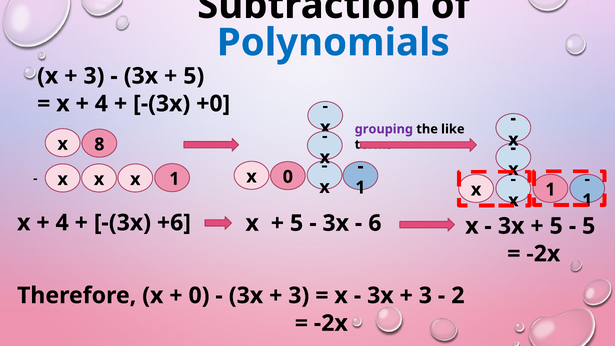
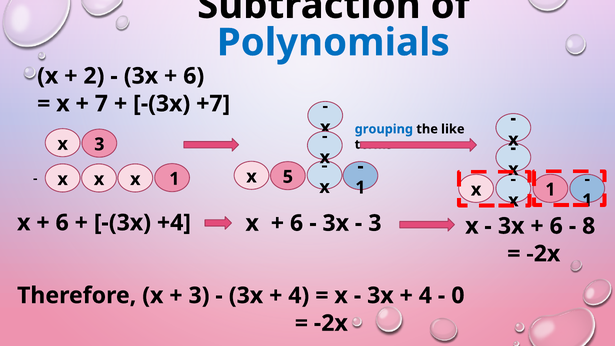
3: 3 -> 2 (94, 76)
5: 5 -> 6 (194, 76)
4: 4 -> 7 (101, 104)
+0: +0 -> +7 (213, 104)
grouping colour: purple -> blue (384, 129)
x 8: 8 -> 3 (99, 144)
x 0: 0 -> 5 (288, 177)
4: 4 -> 6 (62, 223)
+6: +6 -> +4 (174, 223)
5: 5 -> 6 (297, 223)
6: 6 -> 3 (375, 223)
5: 5 -> 6 (556, 226)
5: 5 -> 8 (589, 226)
0: 0 -> 3 (199, 295)
3: 3 -> 4 (299, 295)
3: 3 -> 4 (425, 295)
2: 2 -> 0 (458, 295)
